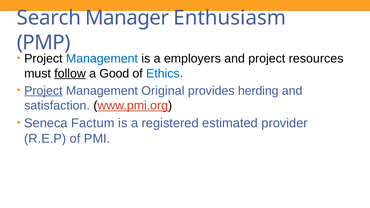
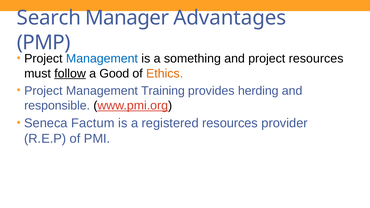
Enthusiasm: Enthusiasm -> Advantages (230, 18)
employers: employers -> something (192, 59)
Ethics colour: blue -> orange (165, 73)
Project underline: present -> none (43, 91)
Original: Original -> Training (163, 91)
satisfaction: satisfaction -> responsible (57, 106)
registered estimated: estimated -> resources (230, 123)
